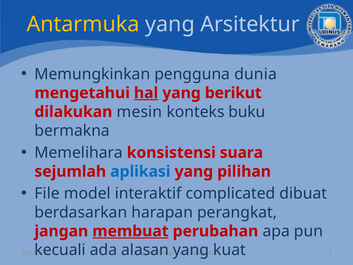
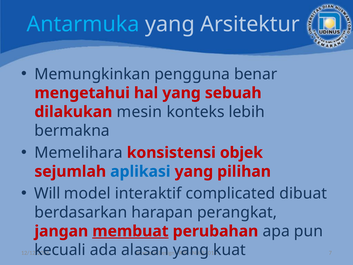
Antarmuka colour: yellow -> light blue (83, 24)
dunia: dunia -> benar (256, 74)
hal underline: present -> none (146, 93)
berikut: berikut -> sebuah (233, 93)
buku: buku -> lebih (247, 112)
suara: suara -> objek (241, 153)
File: File -> Will (47, 193)
